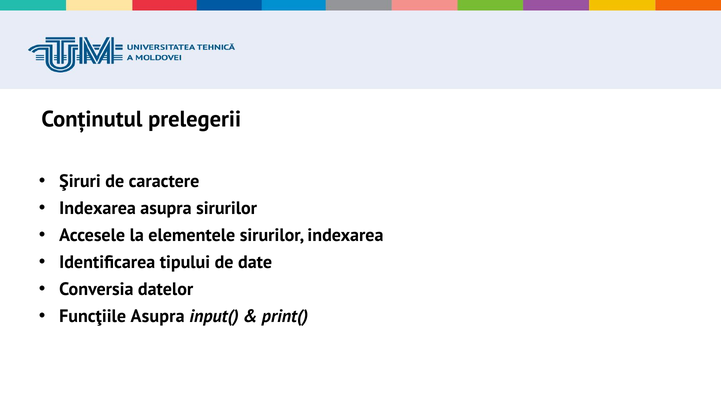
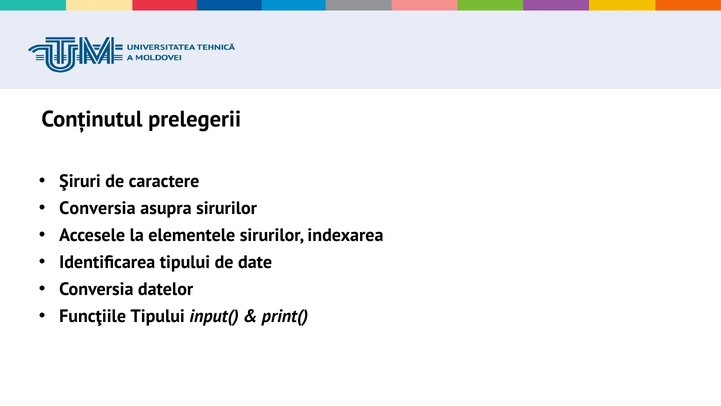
Indexarea: Indexarea -> Conversia (97, 208)
Funcţiile Asupra: Asupra -> Tipului (158, 316)
